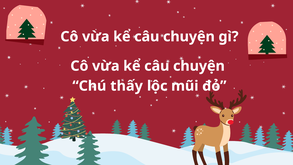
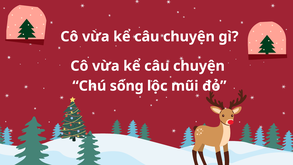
thấy: thấy -> sống (127, 86)
